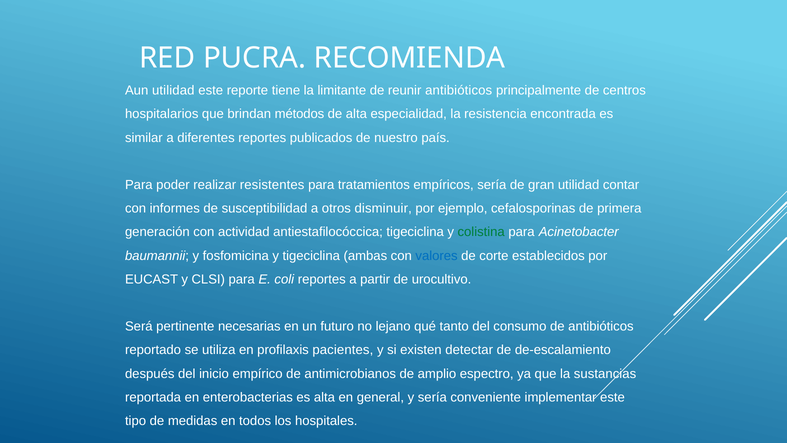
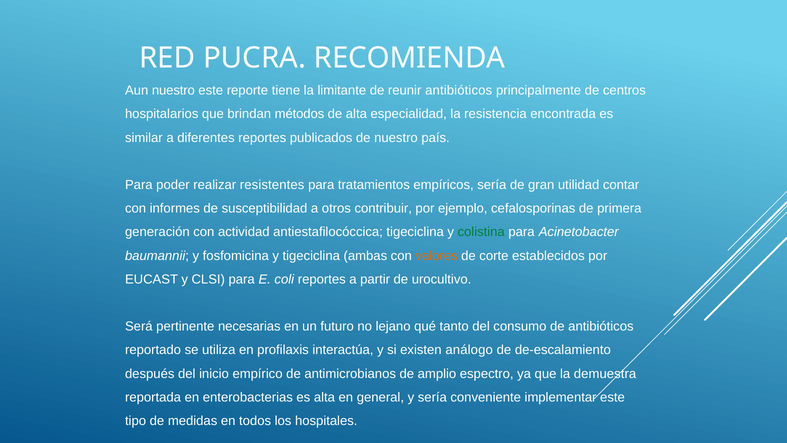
Aun utilidad: utilidad -> nuestro (173, 90)
disminuir: disminuir -> contribuir (383, 208)
valores colour: blue -> orange (437, 256)
pacientes: pacientes -> interactúa (343, 350)
detectar: detectar -> análogo (469, 350)
sustancias: sustancias -> demuestra (605, 374)
